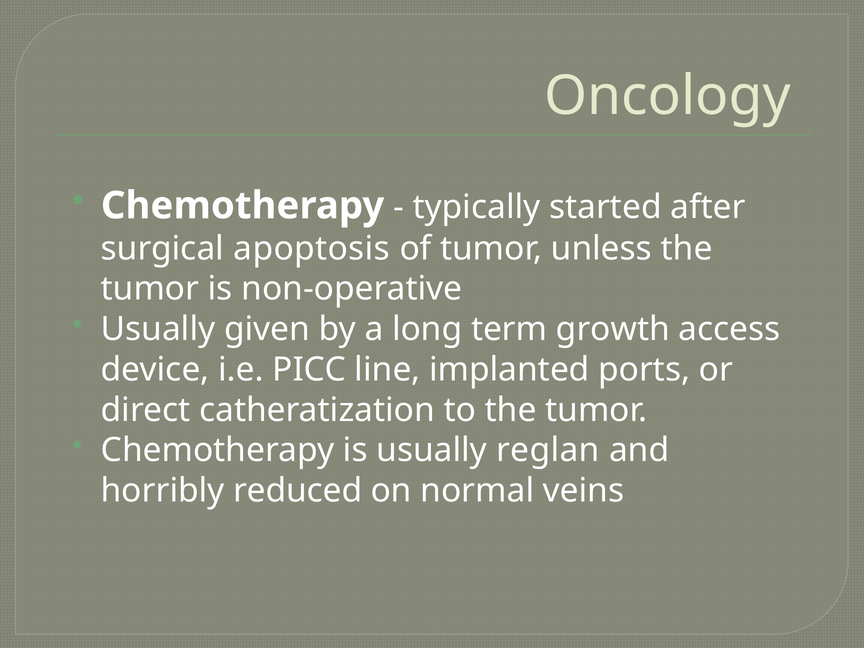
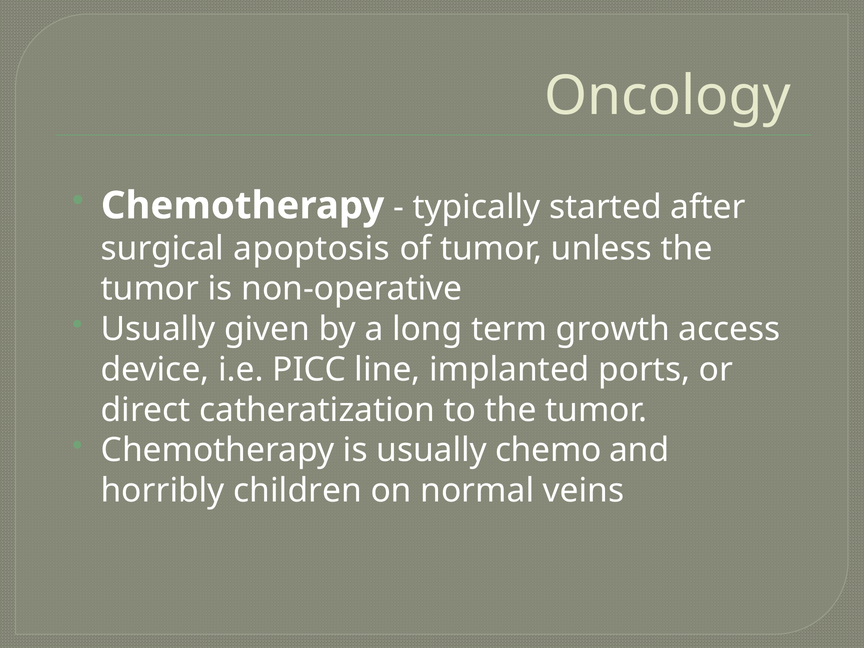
reglan: reglan -> chemo (548, 450)
reduced: reduced -> children (298, 491)
